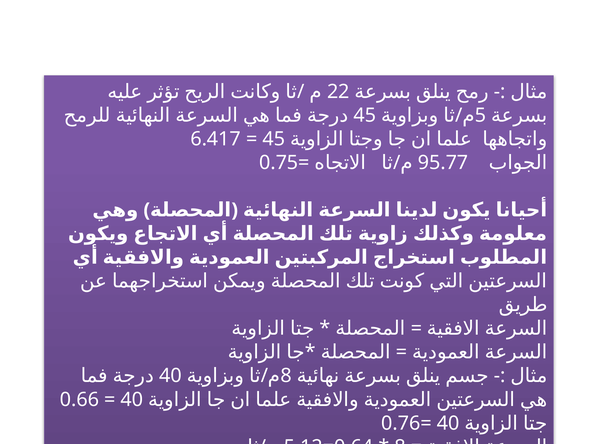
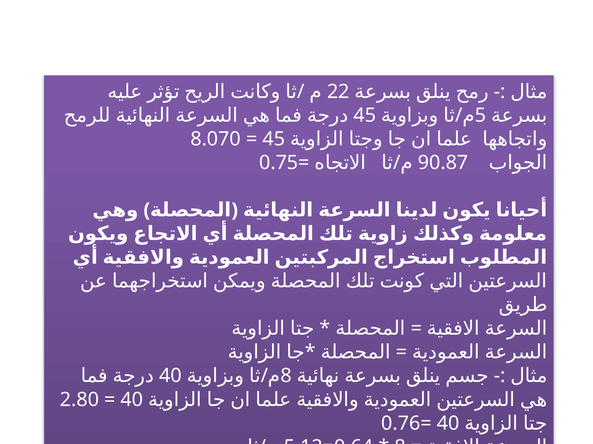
6.417: 6.417 -> 8.070 (216, 139)
95.77: 95.77 -> 90.87 (443, 163)
0.66: 0.66 -> 2.80 (79, 400)
